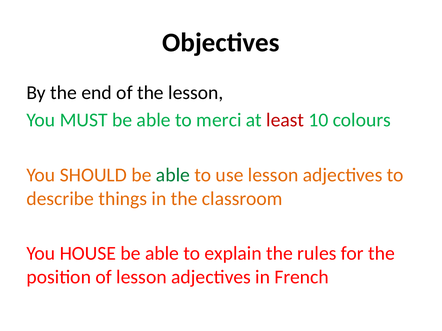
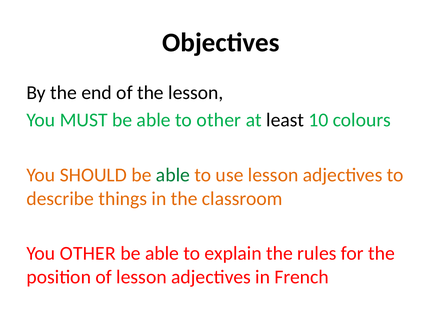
to merci: merci -> other (219, 120)
least colour: red -> black (285, 120)
You HOUSE: HOUSE -> OTHER (88, 254)
